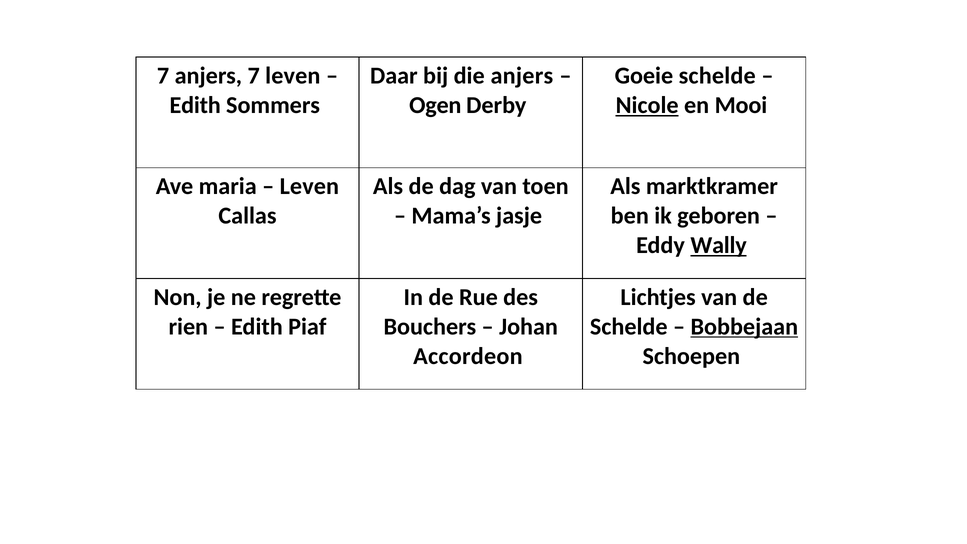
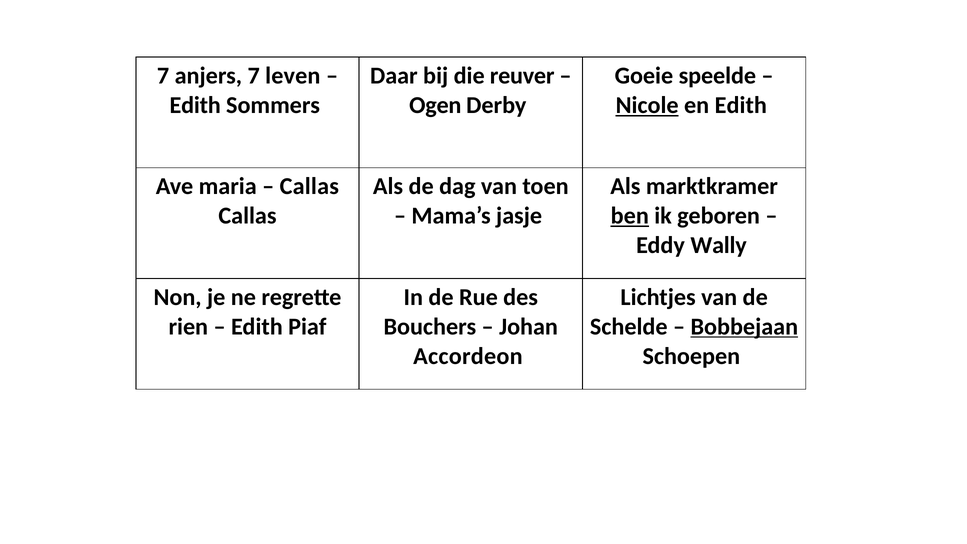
die anjers: anjers -> reuver (522, 76)
Goeie schelde: schelde -> speelde (717, 76)
en Mooi: Mooi -> Edith (741, 105)
Leven: Leven -> Callas (309, 186)
ben underline: none -> present (630, 216)
Wally underline: present -> none (719, 245)
